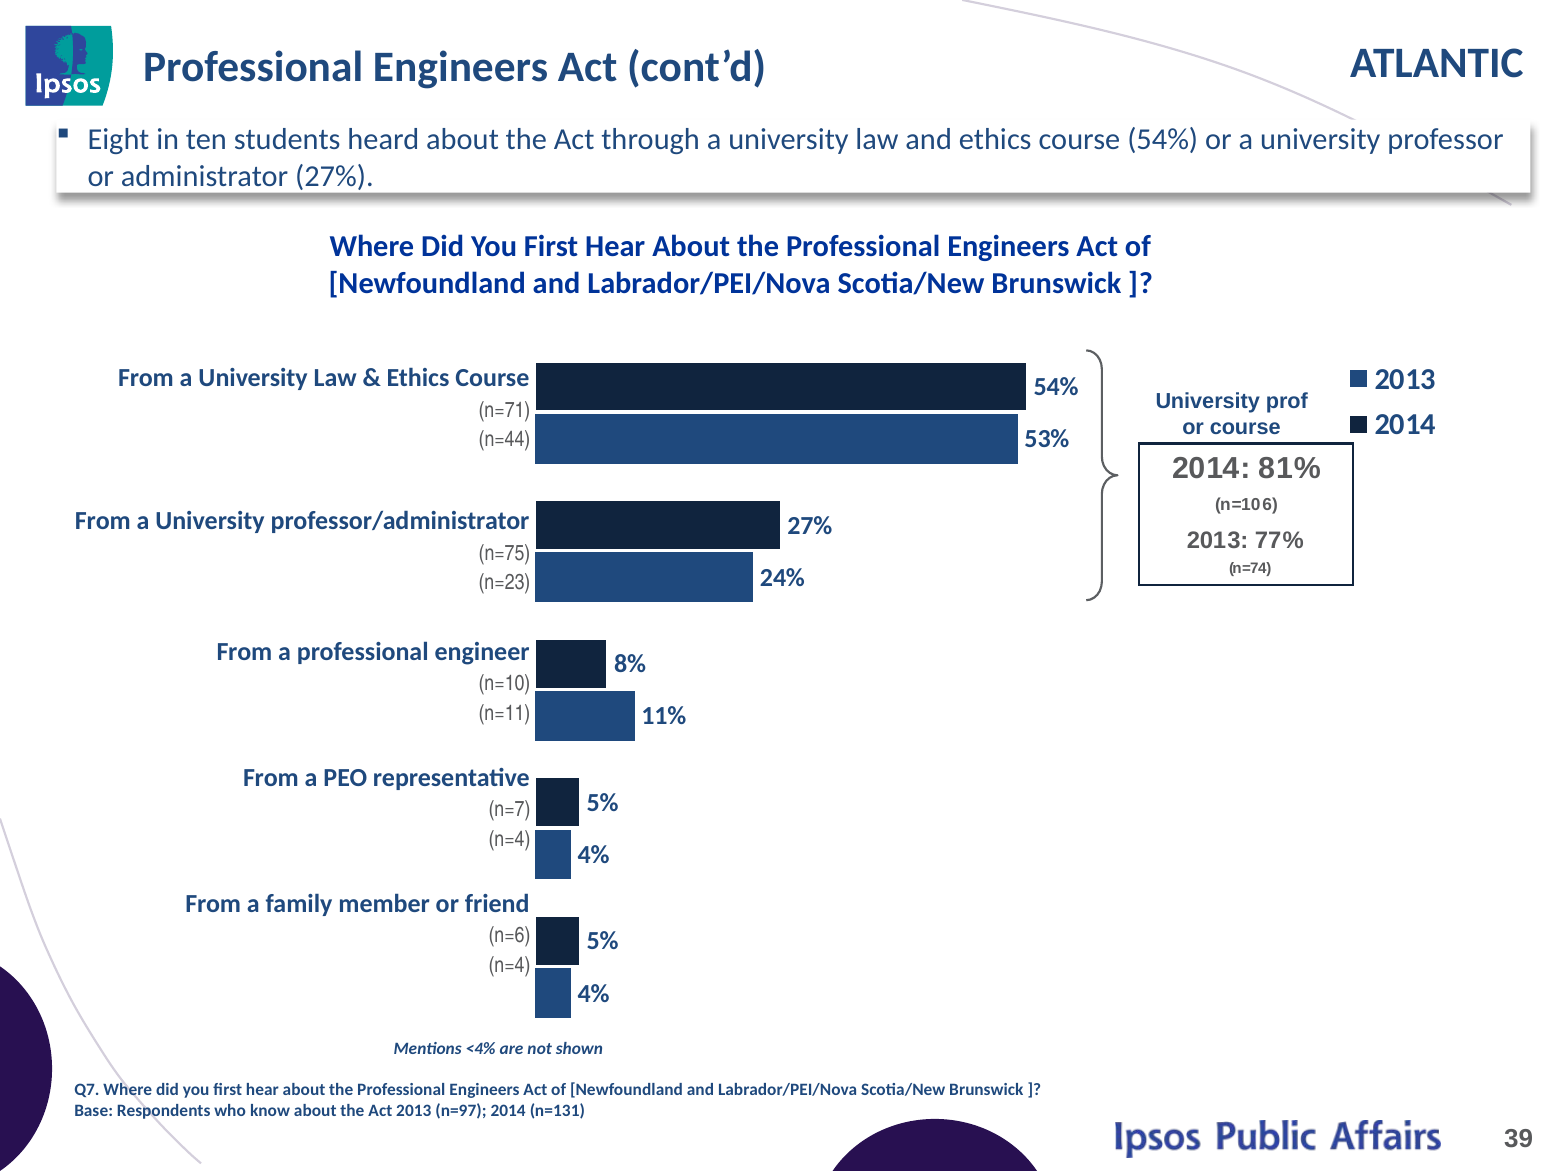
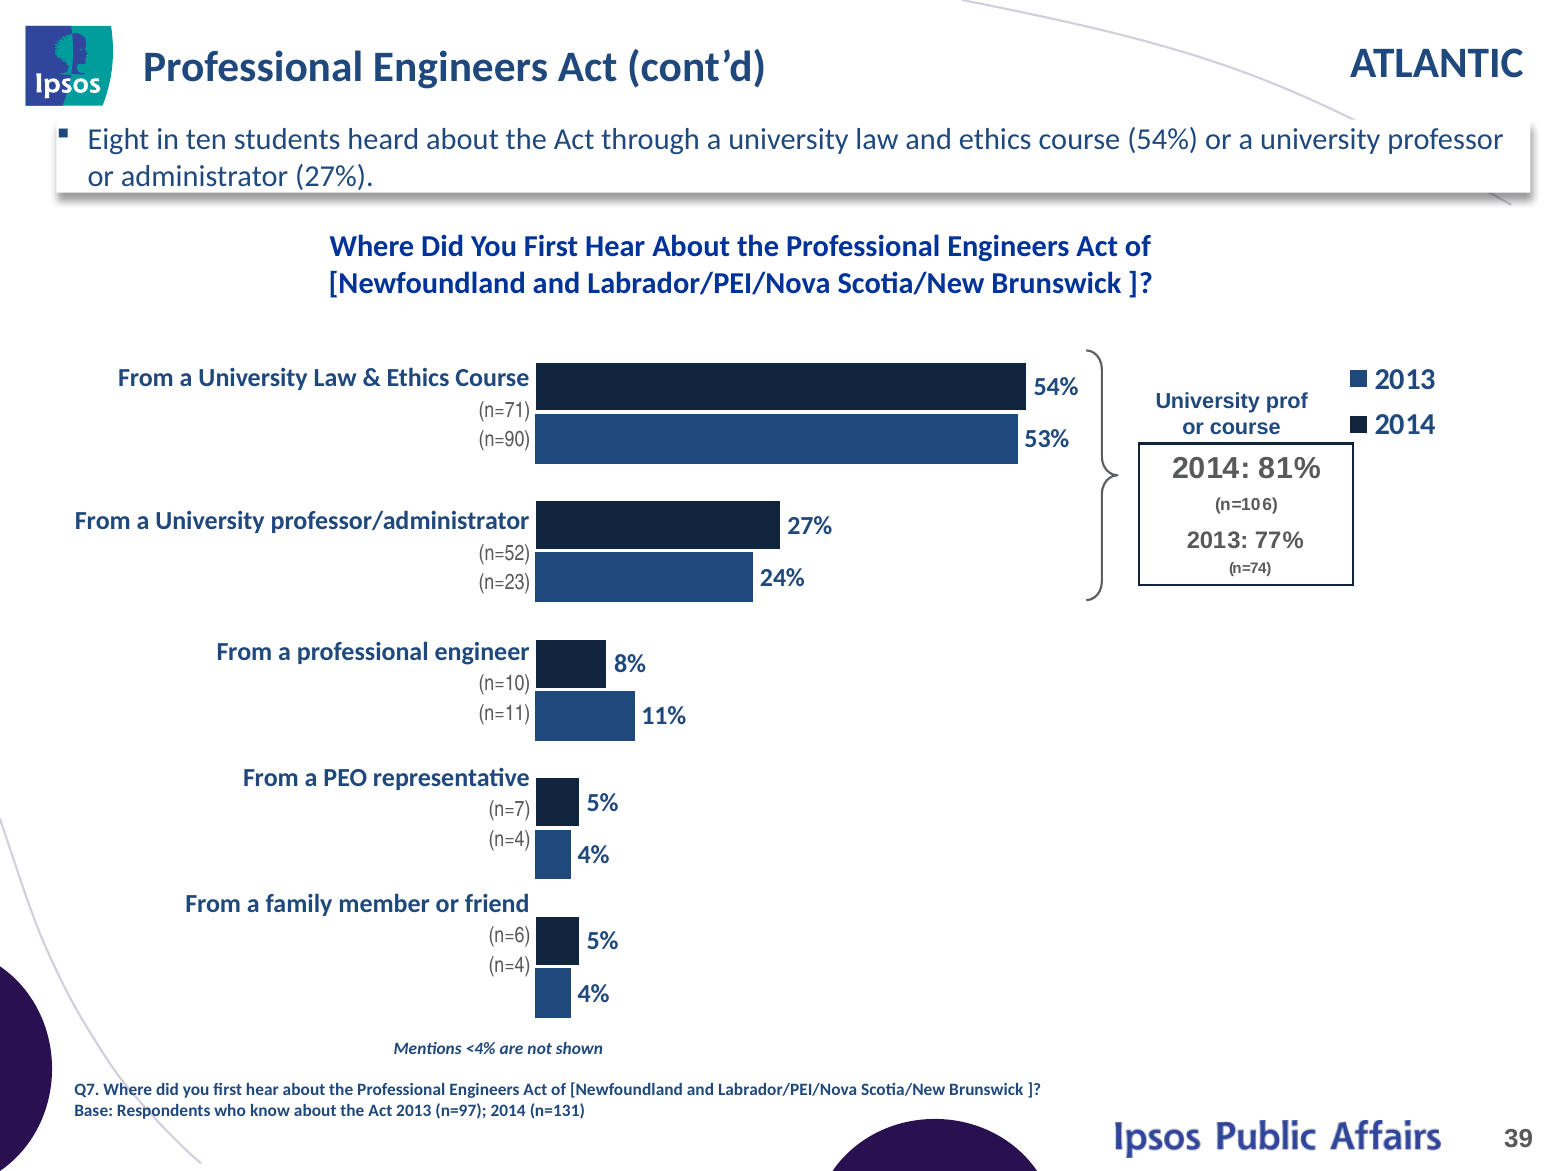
n=44: n=44 -> n=90 (505, 439)
n=75: n=75 -> n=52 (505, 553)
